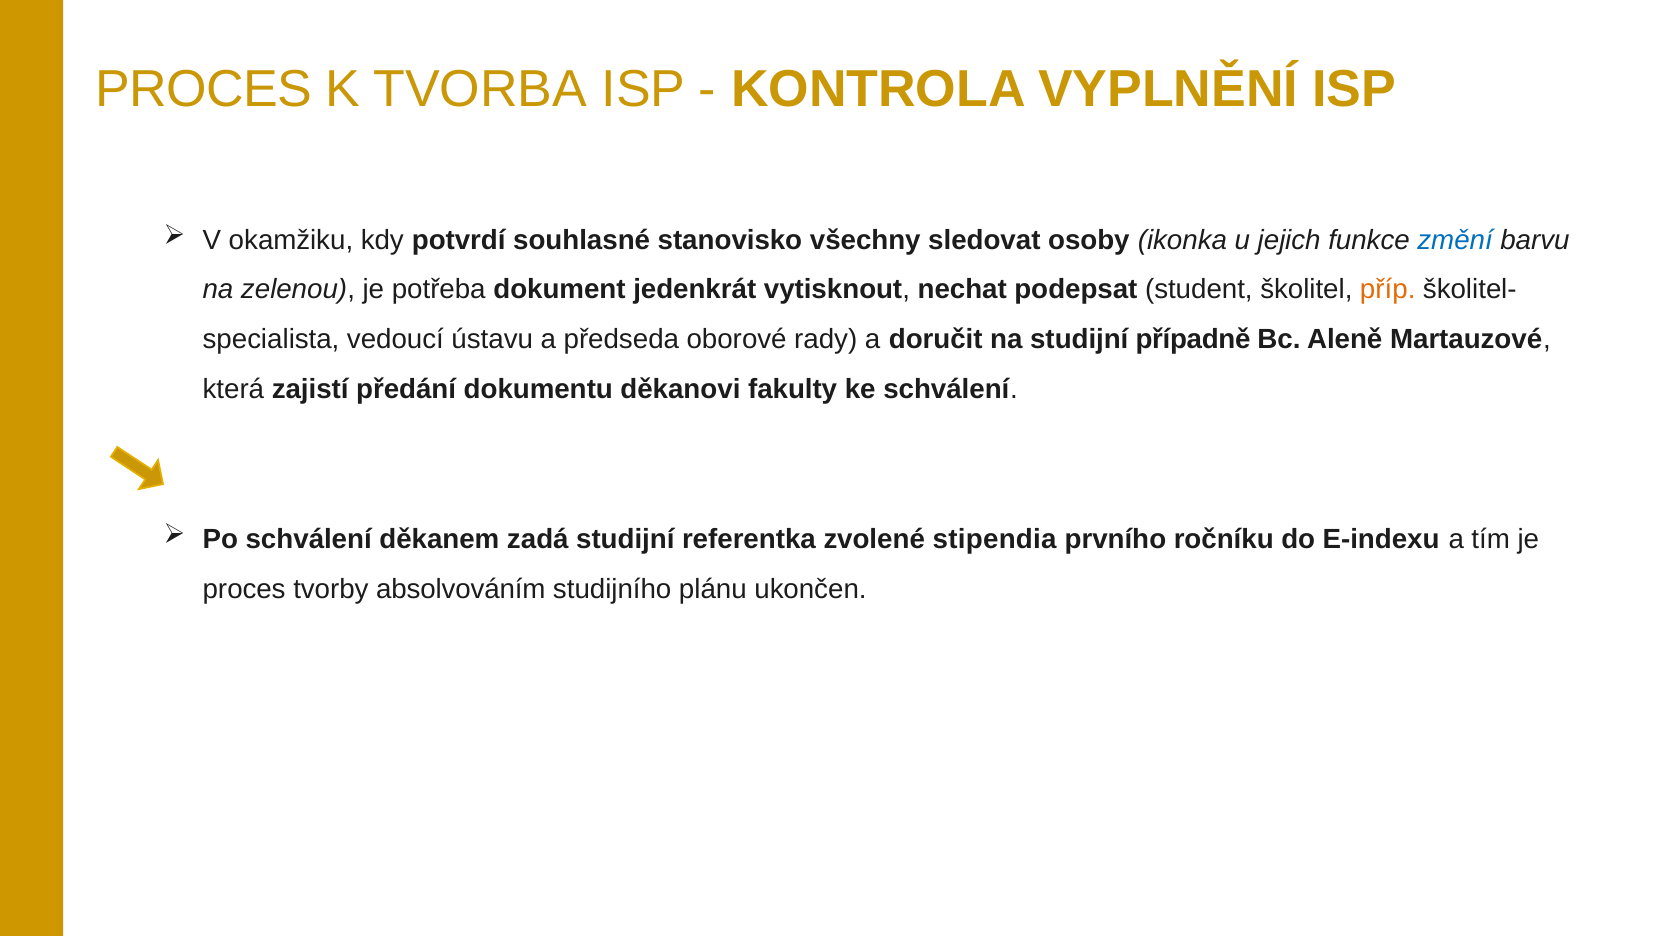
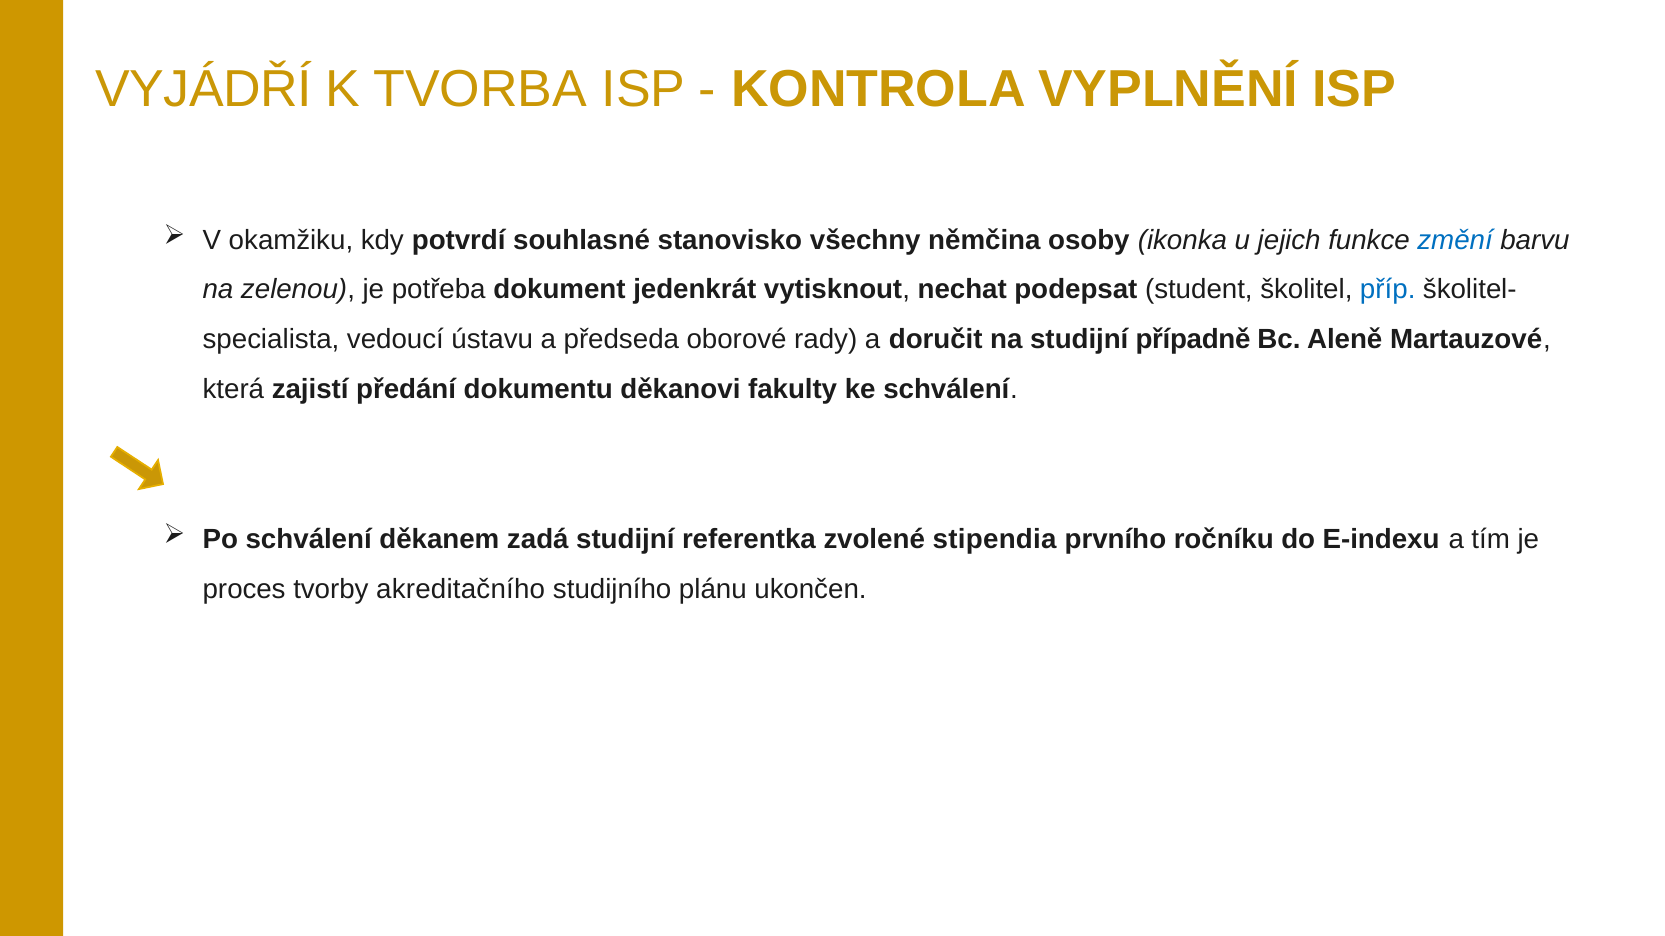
PROCES: PROCES -> VYJÁDŘÍ (204, 89)
sledovat: sledovat -> němčina (984, 240)
příp colour: orange -> blue (1388, 290)
absolvováním: absolvováním -> akreditačního (461, 589)
